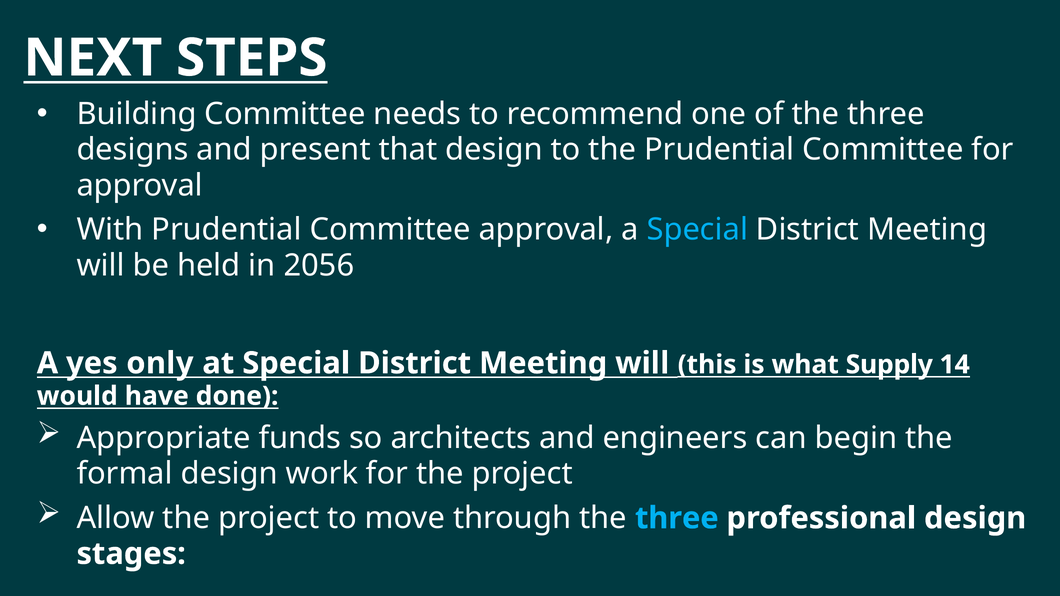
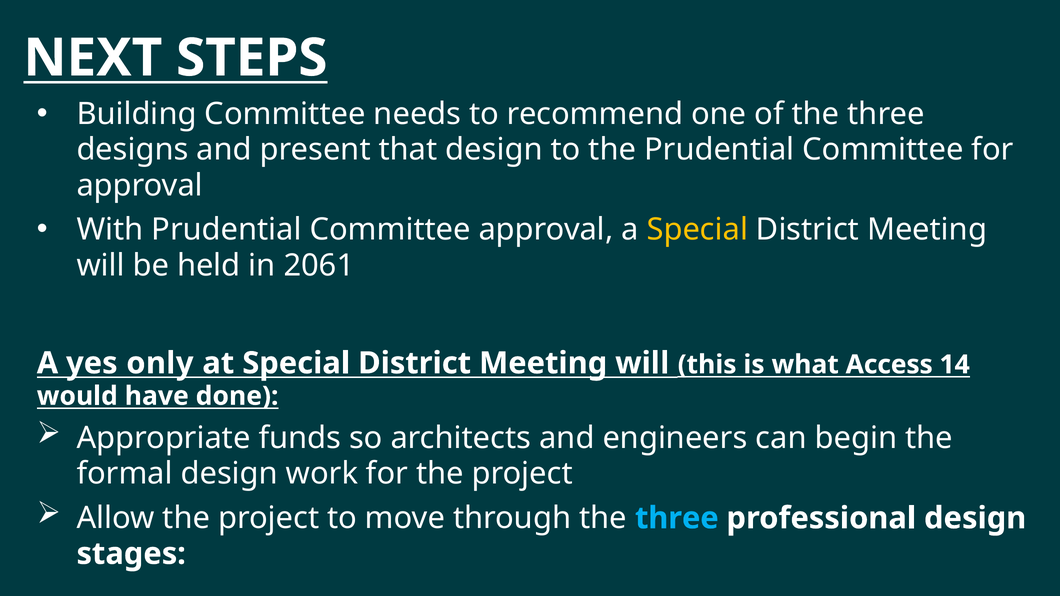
Special colour: light blue -> yellow (697, 230)
2056: 2056 -> 2061 (319, 266)
Supply: Supply -> Access (889, 365)
